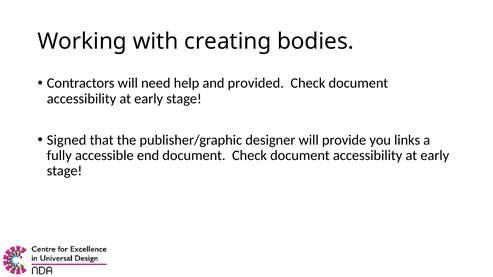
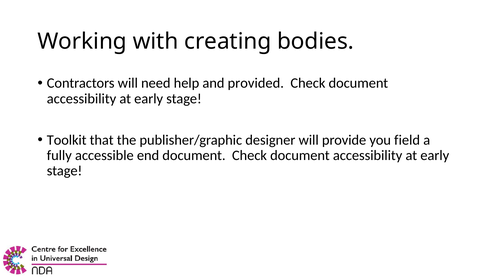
Signed: Signed -> Toolkit (67, 140)
links: links -> field (407, 140)
